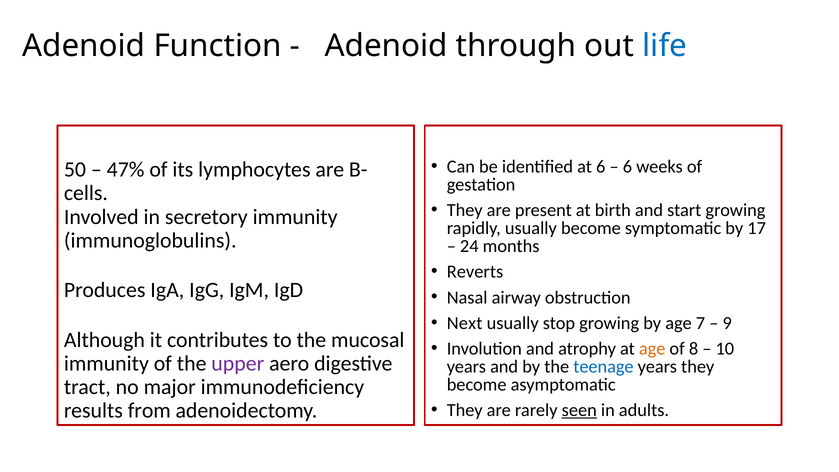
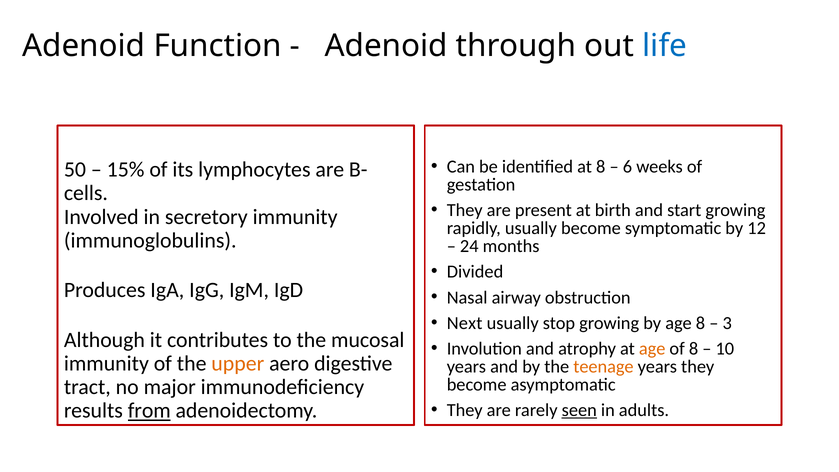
at 6: 6 -> 8 (601, 167)
47%: 47% -> 15% (126, 170)
17: 17 -> 12 (757, 228)
Reverts: Reverts -> Divided (475, 272)
age 7: 7 -> 8 (700, 323)
9: 9 -> 3 (727, 323)
upper colour: purple -> orange (238, 364)
teenage colour: blue -> orange (603, 367)
from underline: none -> present (149, 411)
